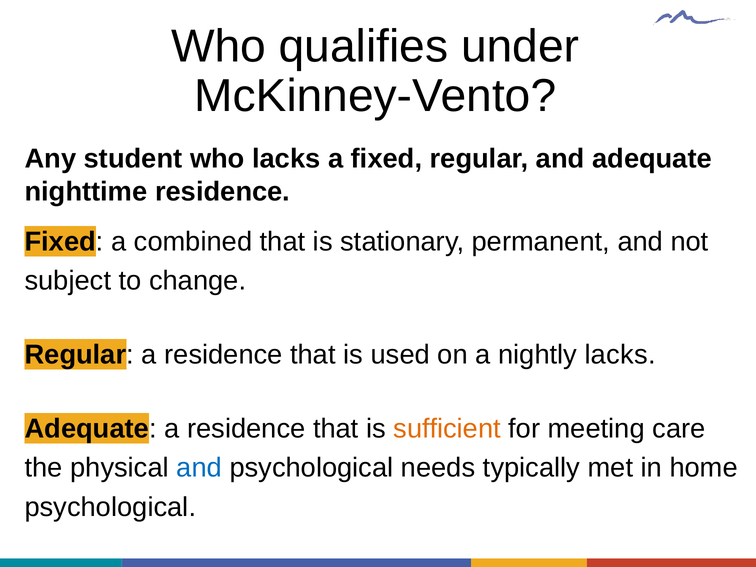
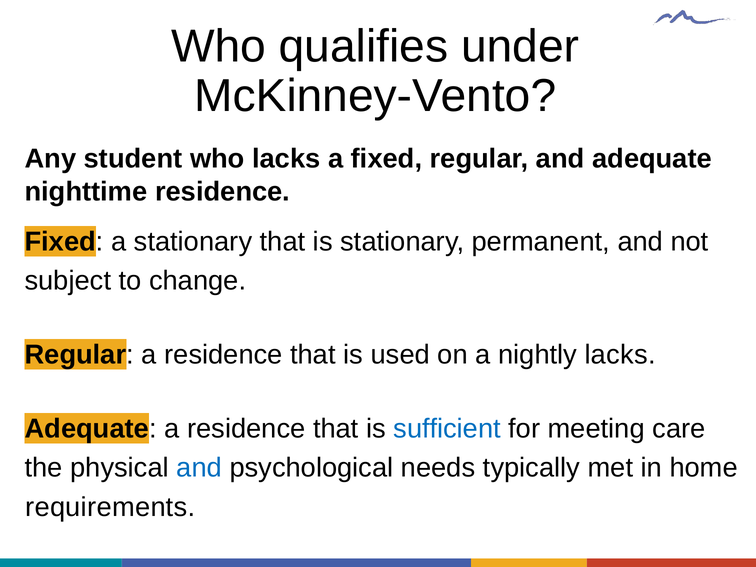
a combined: combined -> stationary (193, 242)
sufficient colour: orange -> blue (447, 429)
psychological: psychological -> requirements (110, 507)
